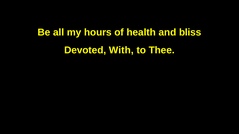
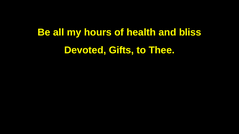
With: With -> Gifts (121, 50)
